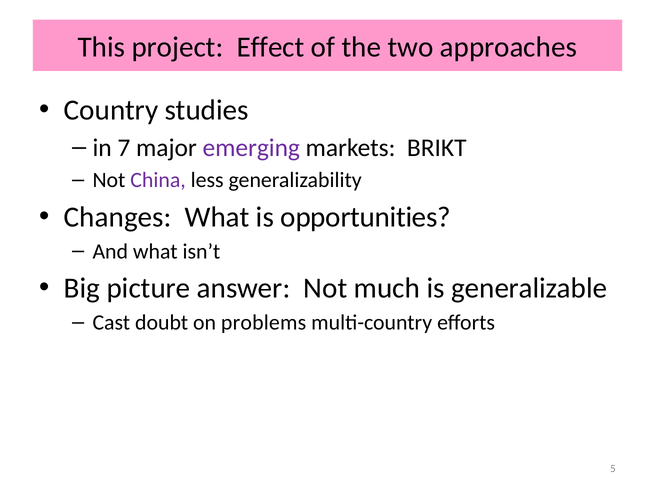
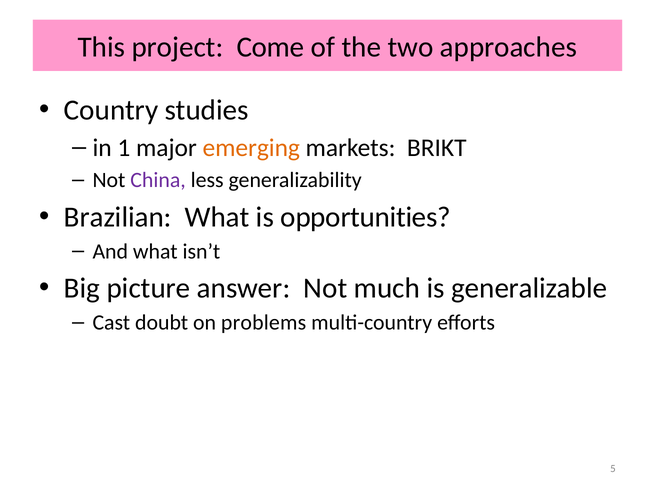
Effect: Effect -> Come (270, 47)
7: 7 -> 1 (124, 148)
emerging colour: purple -> orange (251, 148)
Changes: Changes -> Brazilian (118, 217)
